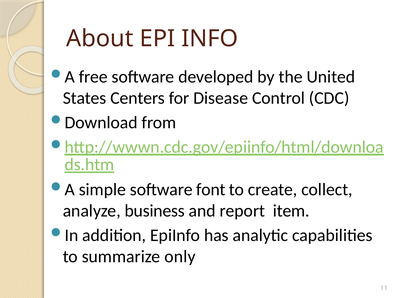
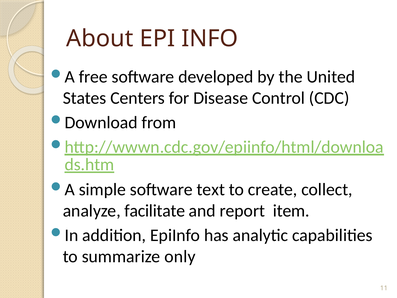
font: font -> text (211, 189)
business: business -> facilitate (155, 211)
